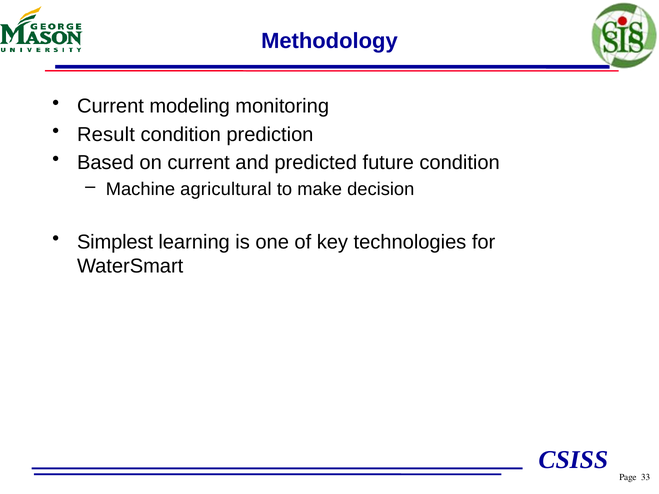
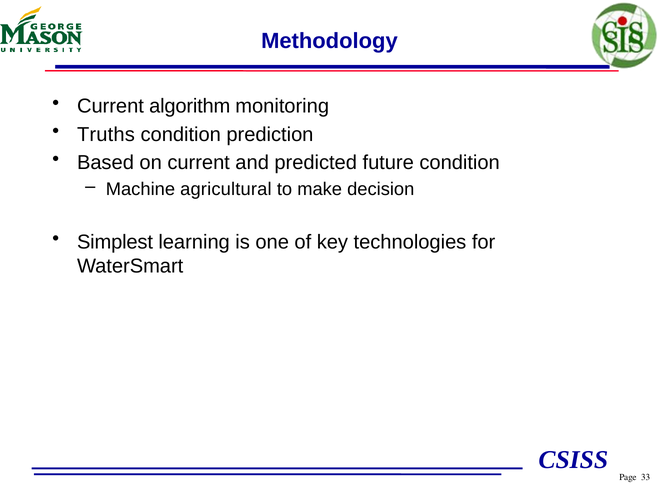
modeling: modeling -> algorithm (190, 106)
Result: Result -> Truths (106, 135)
